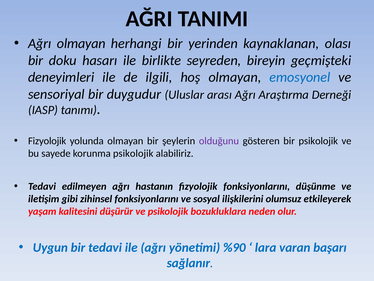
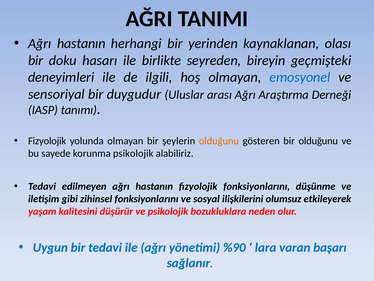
olmayan: olmayan -> hastanın (81, 43)
olduğunu colour: purple -> orange (219, 141)
bir psikolojik: psikolojik -> olduğunu (318, 141)
